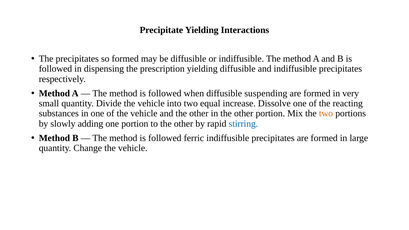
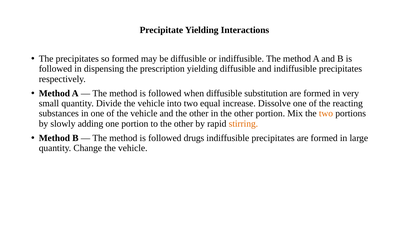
suspending: suspending -> substitution (266, 93)
stirring colour: blue -> orange (243, 124)
ferric: ferric -> drugs (194, 138)
